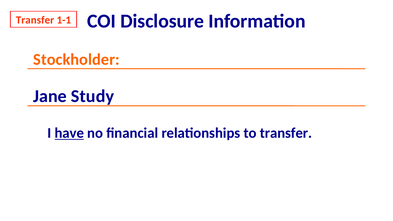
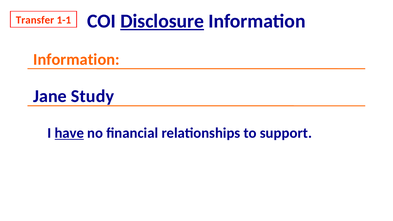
Disclosure underline: none -> present (162, 21)
Stockholder: Stockholder -> Information (76, 59)
to transfer: transfer -> support (286, 133)
